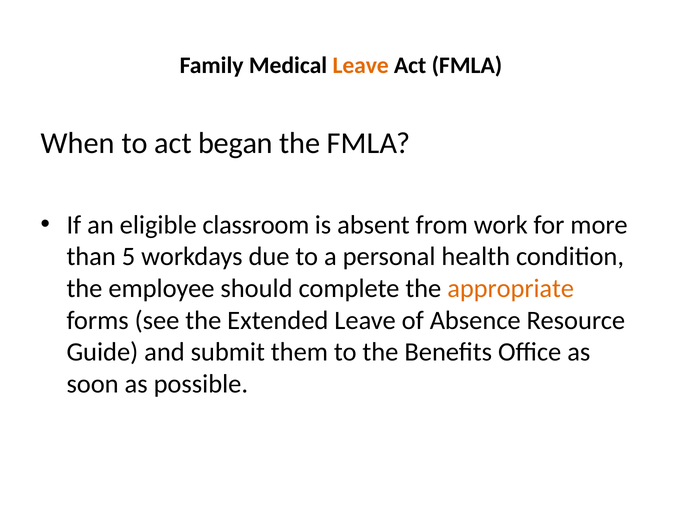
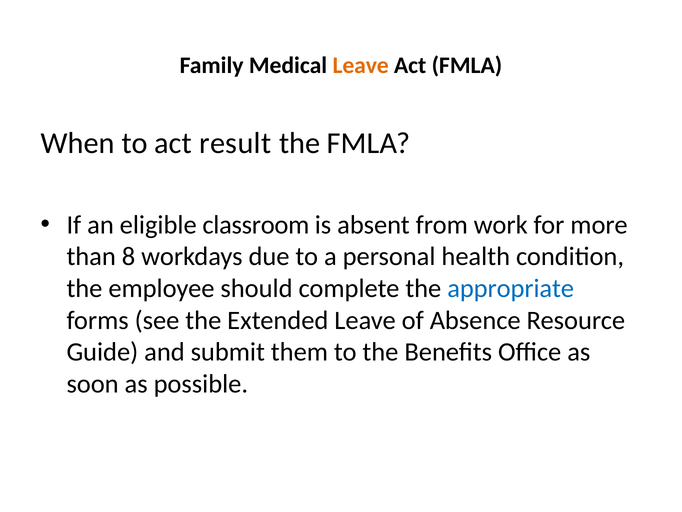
began: began -> result (235, 143)
5: 5 -> 8 (129, 256)
appropriate colour: orange -> blue (511, 288)
